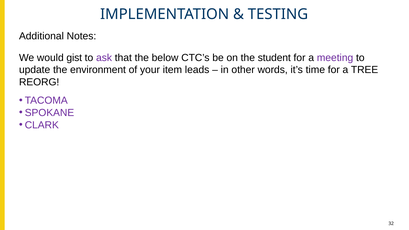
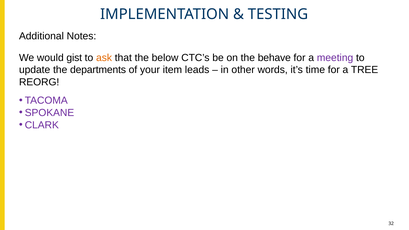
ask colour: purple -> orange (104, 58)
student: student -> behave (274, 58)
environment: environment -> departments (98, 70)
